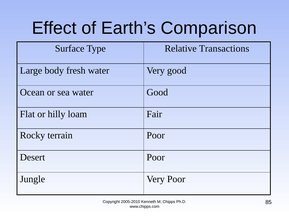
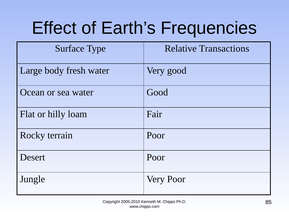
Comparison: Comparison -> Frequencies (209, 28)
